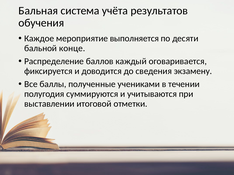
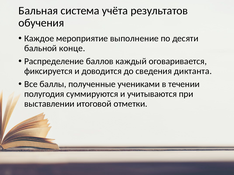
выполняется: выполняется -> выполнение (134, 39)
экзамену: экзамену -> диктанта (193, 71)
